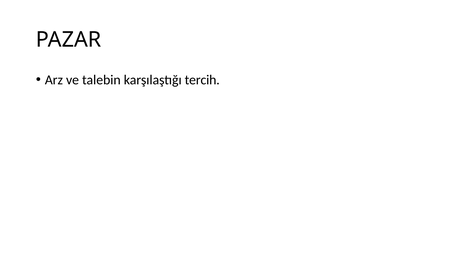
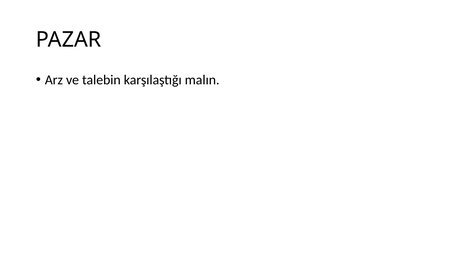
tercih: tercih -> malın (202, 80)
